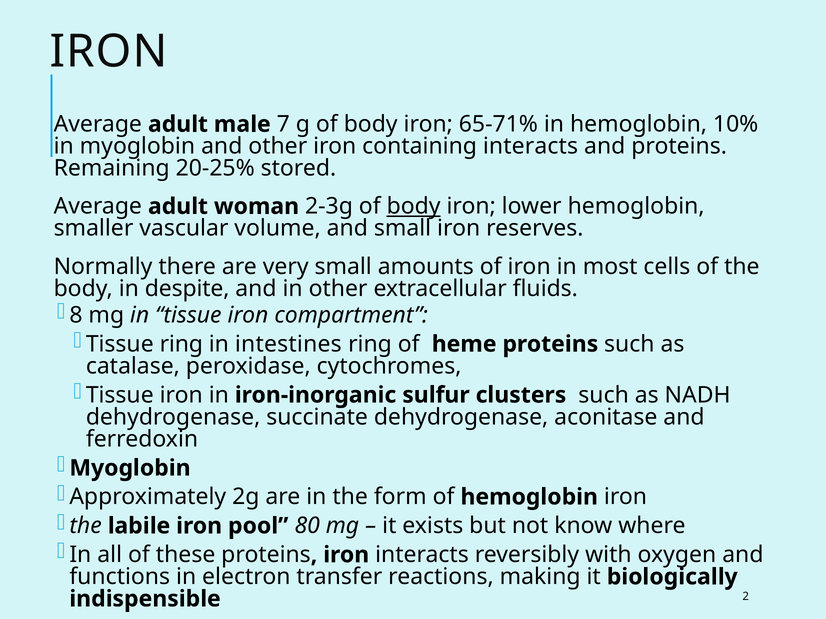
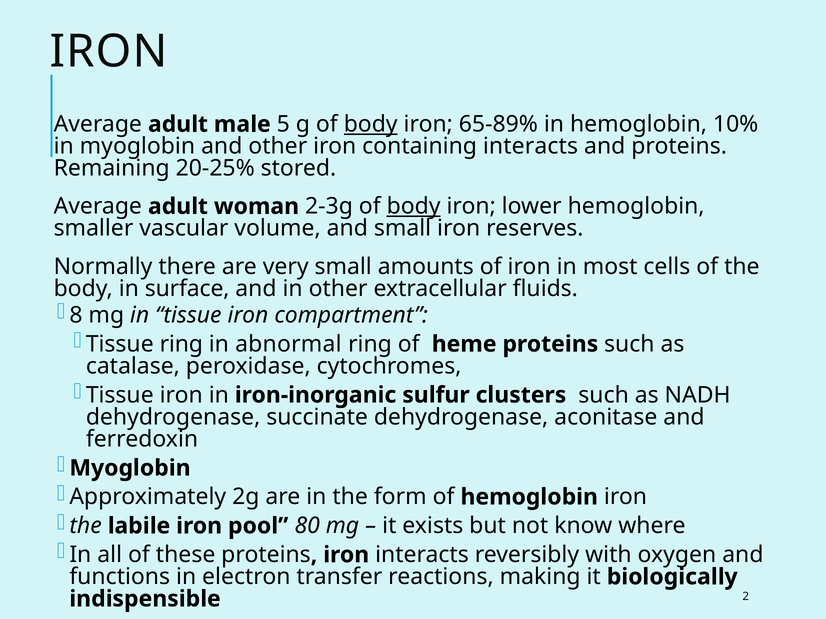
7: 7 -> 5 (283, 124)
body underline: none -> present (371, 124)
65-71%: 65-71% -> 65-89% (498, 124)
despite: despite -> surface (187, 289)
intestines: intestines -> abnormal (288, 344)
